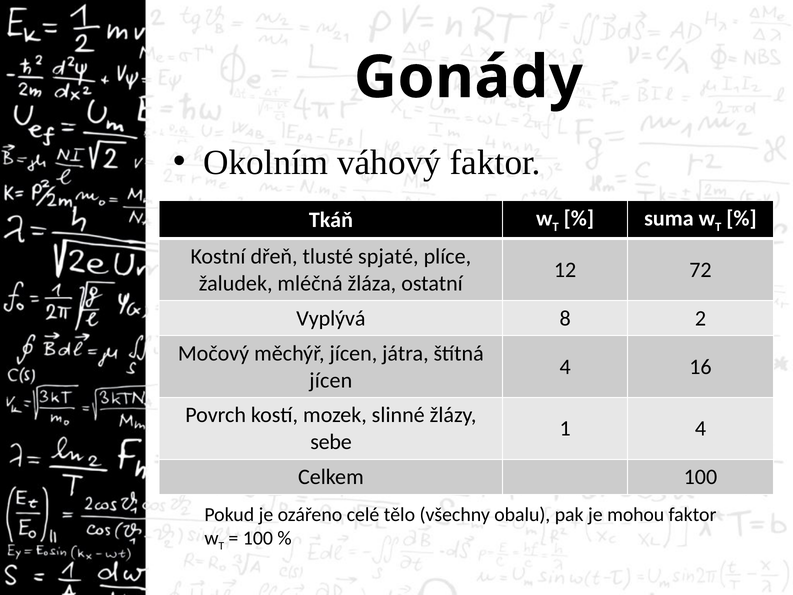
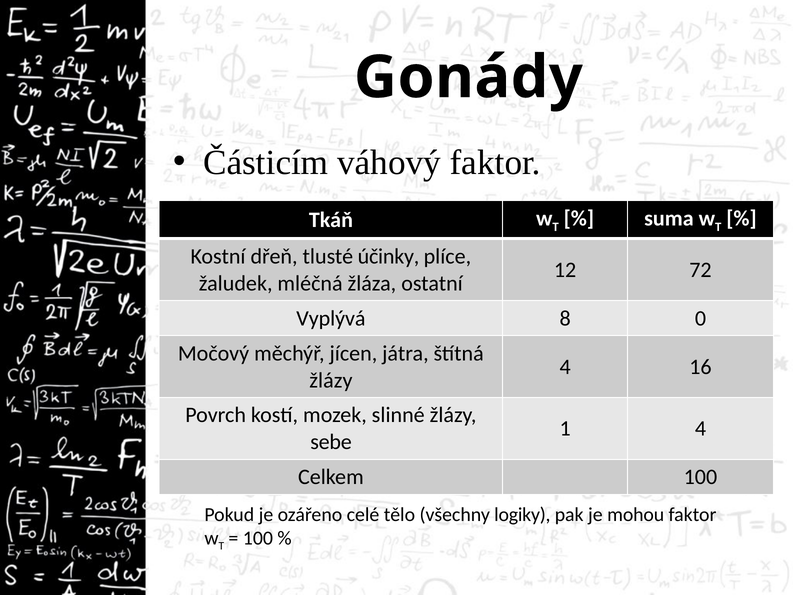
Okolním: Okolním -> Částicím (266, 163)
spjaté: spjaté -> účinky (389, 256)
2: 2 -> 0 (700, 318)
jícen: jícen -> žlázy (331, 380)
obalu: obalu -> logiky (522, 514)
